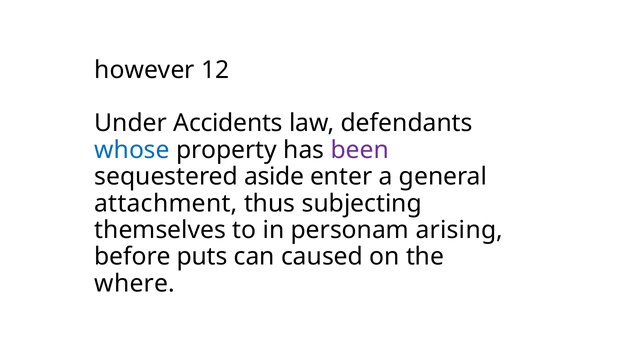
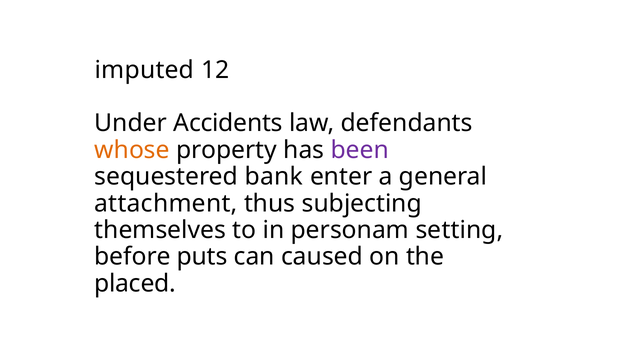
however: however -> imputed (144, 70)
whose colour: blue -> orange (132, 150)
aside: aside -> bank (274, 177)
arising: arising -> setting (459, 230)
where: where -> placed (135, 283)
